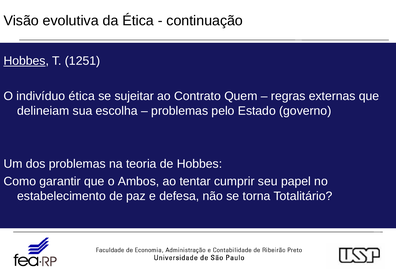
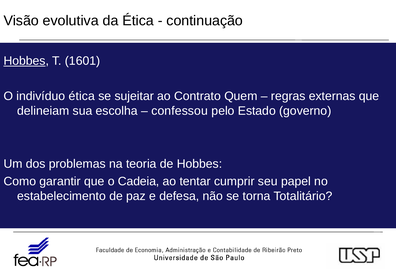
1251: 1251 -> 1601 (83, 61)
problemas: problemas -> confessou (180, 111)
Ambos: Ambos -> Cadeia (139, 181)
